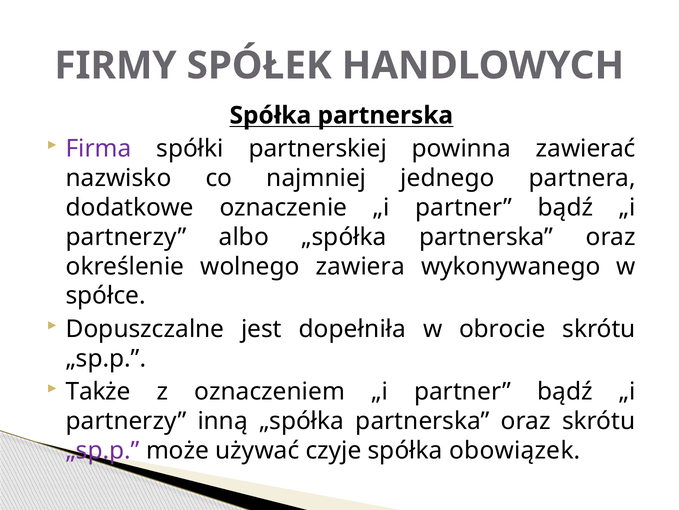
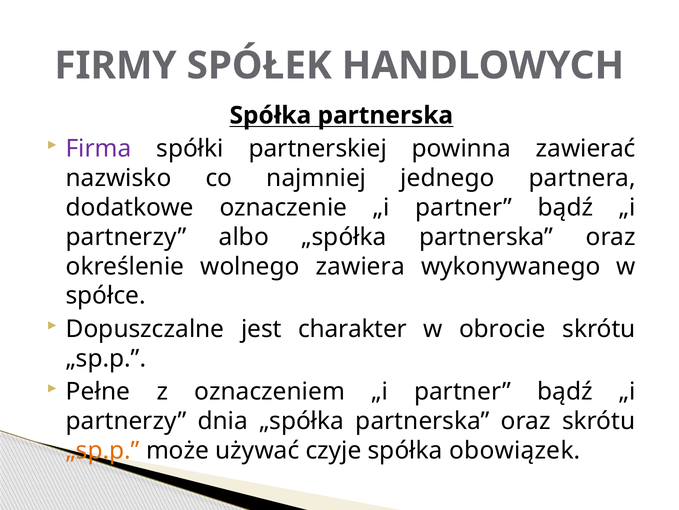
dopełniła: dopełniła -> charakter (353, 329)
Także: Także -> Pełne (98, 391)
inną: inną -> dnia (223, 421)
„sp.p colour: purple -> orange (103, 450)
